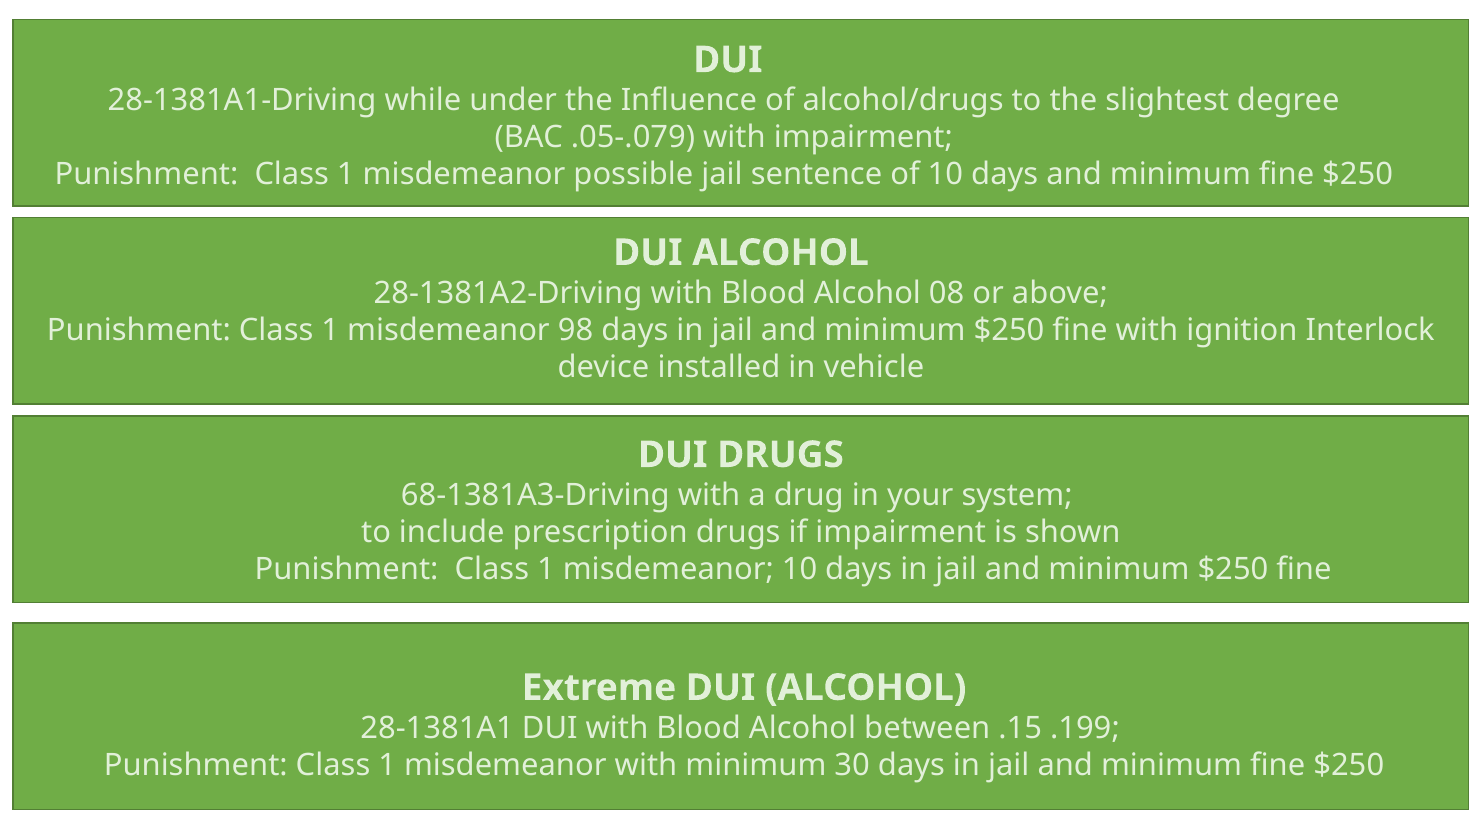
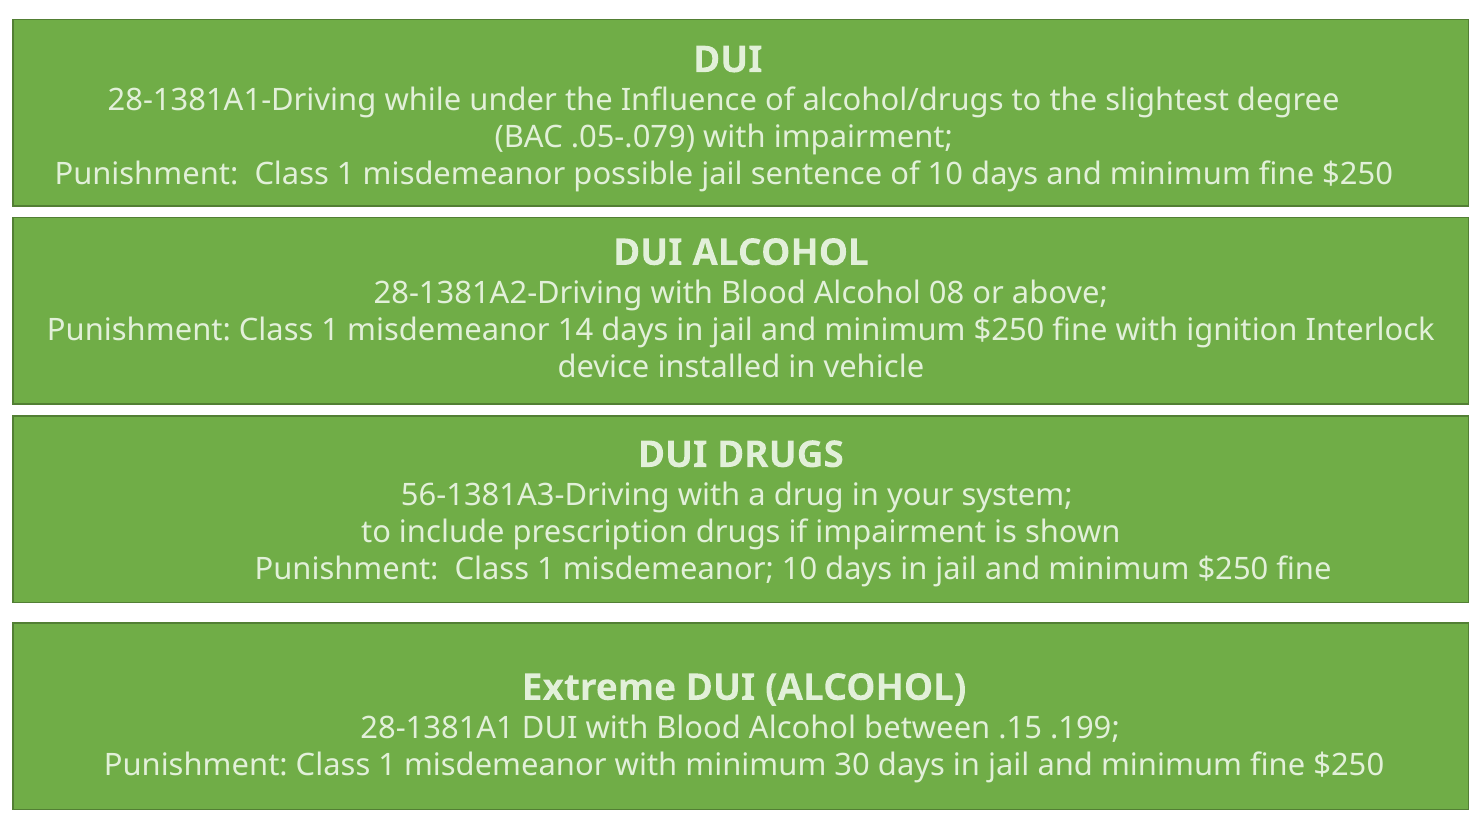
98: 98 -> 14 (576, 330)
68-1381A3-Driving: 68-1381A3-Driving -> 56-1381A3-Driving (535, 495)
